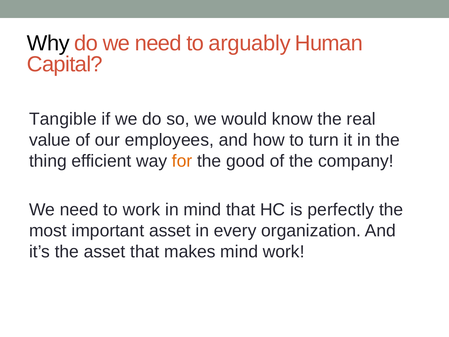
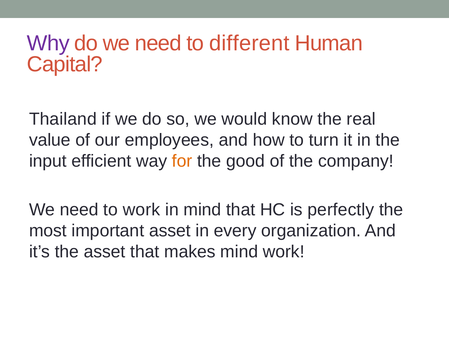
Why colour: black -> purple (48, 43)
arguably: arguably -> different (249, 43)
Tangible: Tangible -> Thailand (63, 119)
thing: thing -> input (48, 161)
